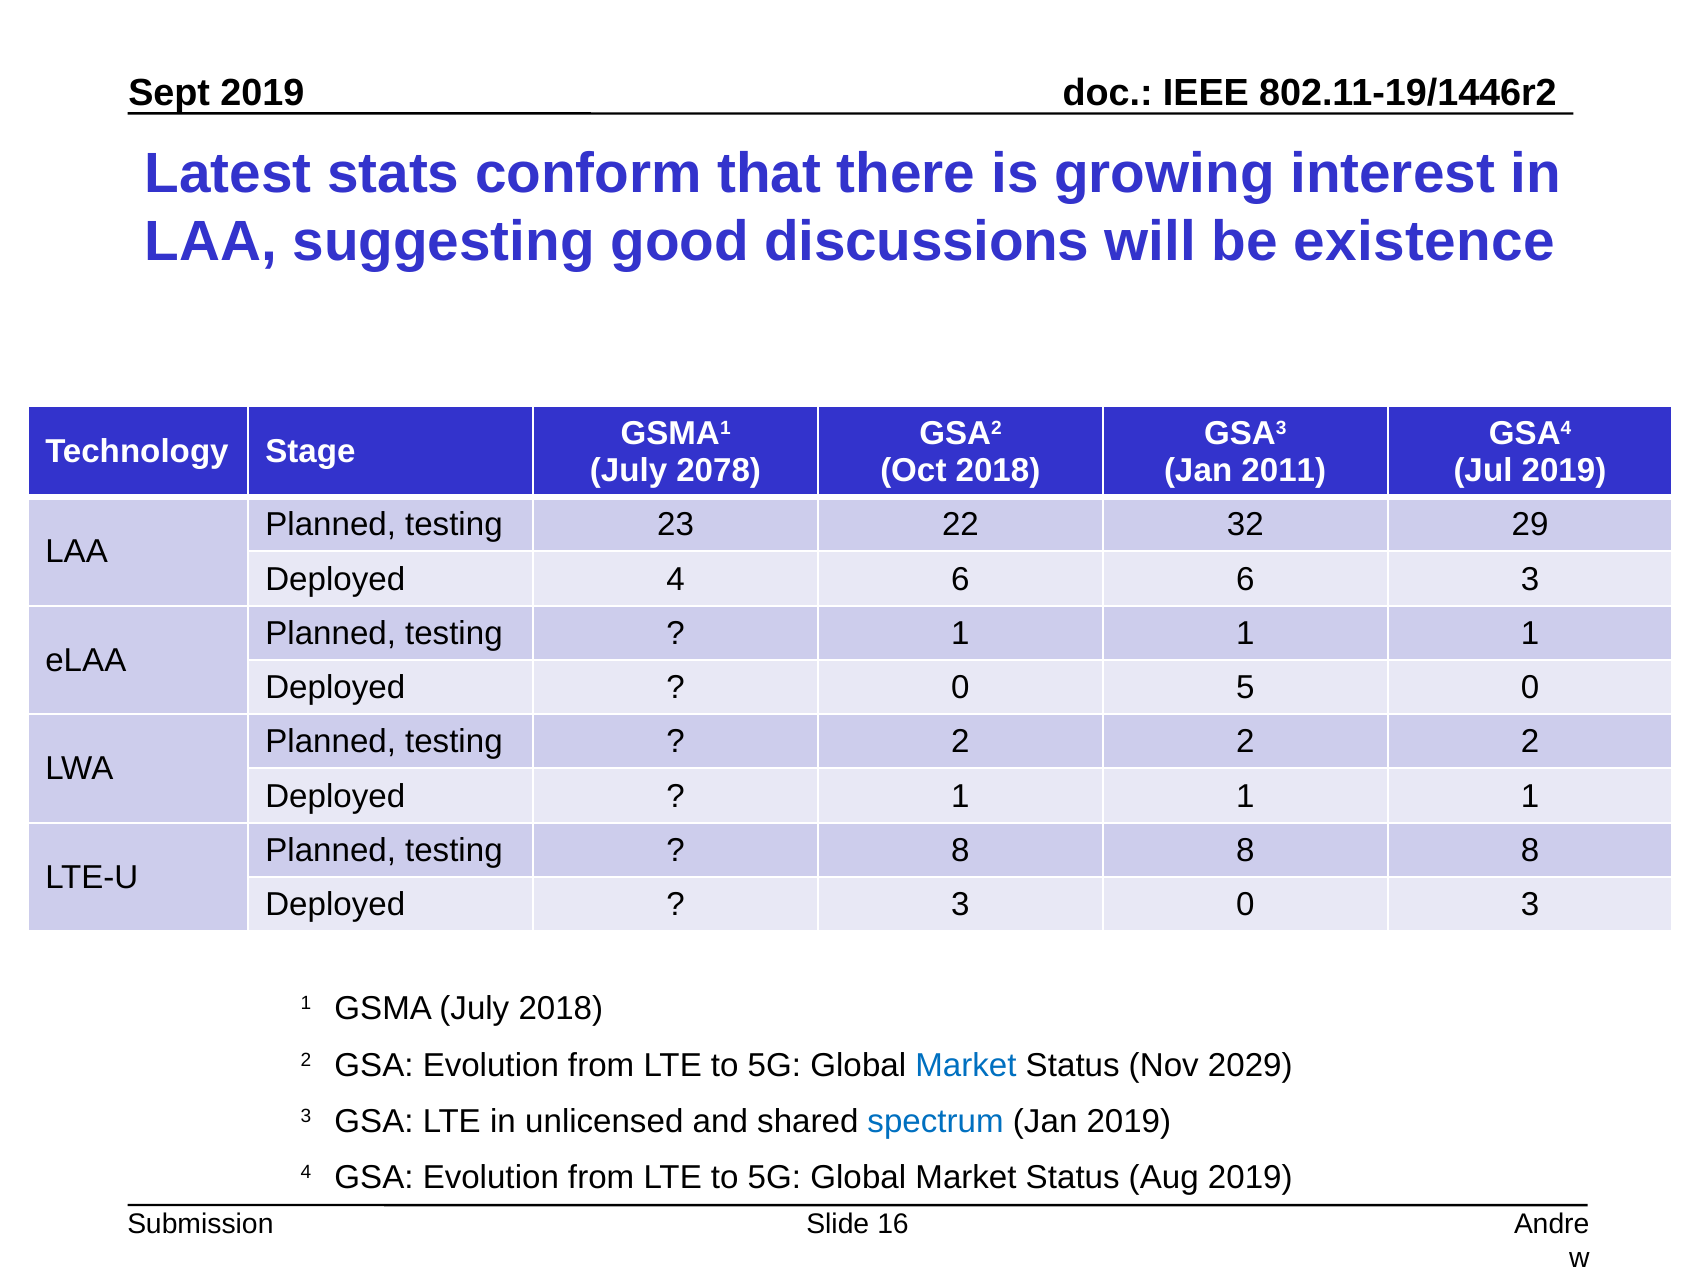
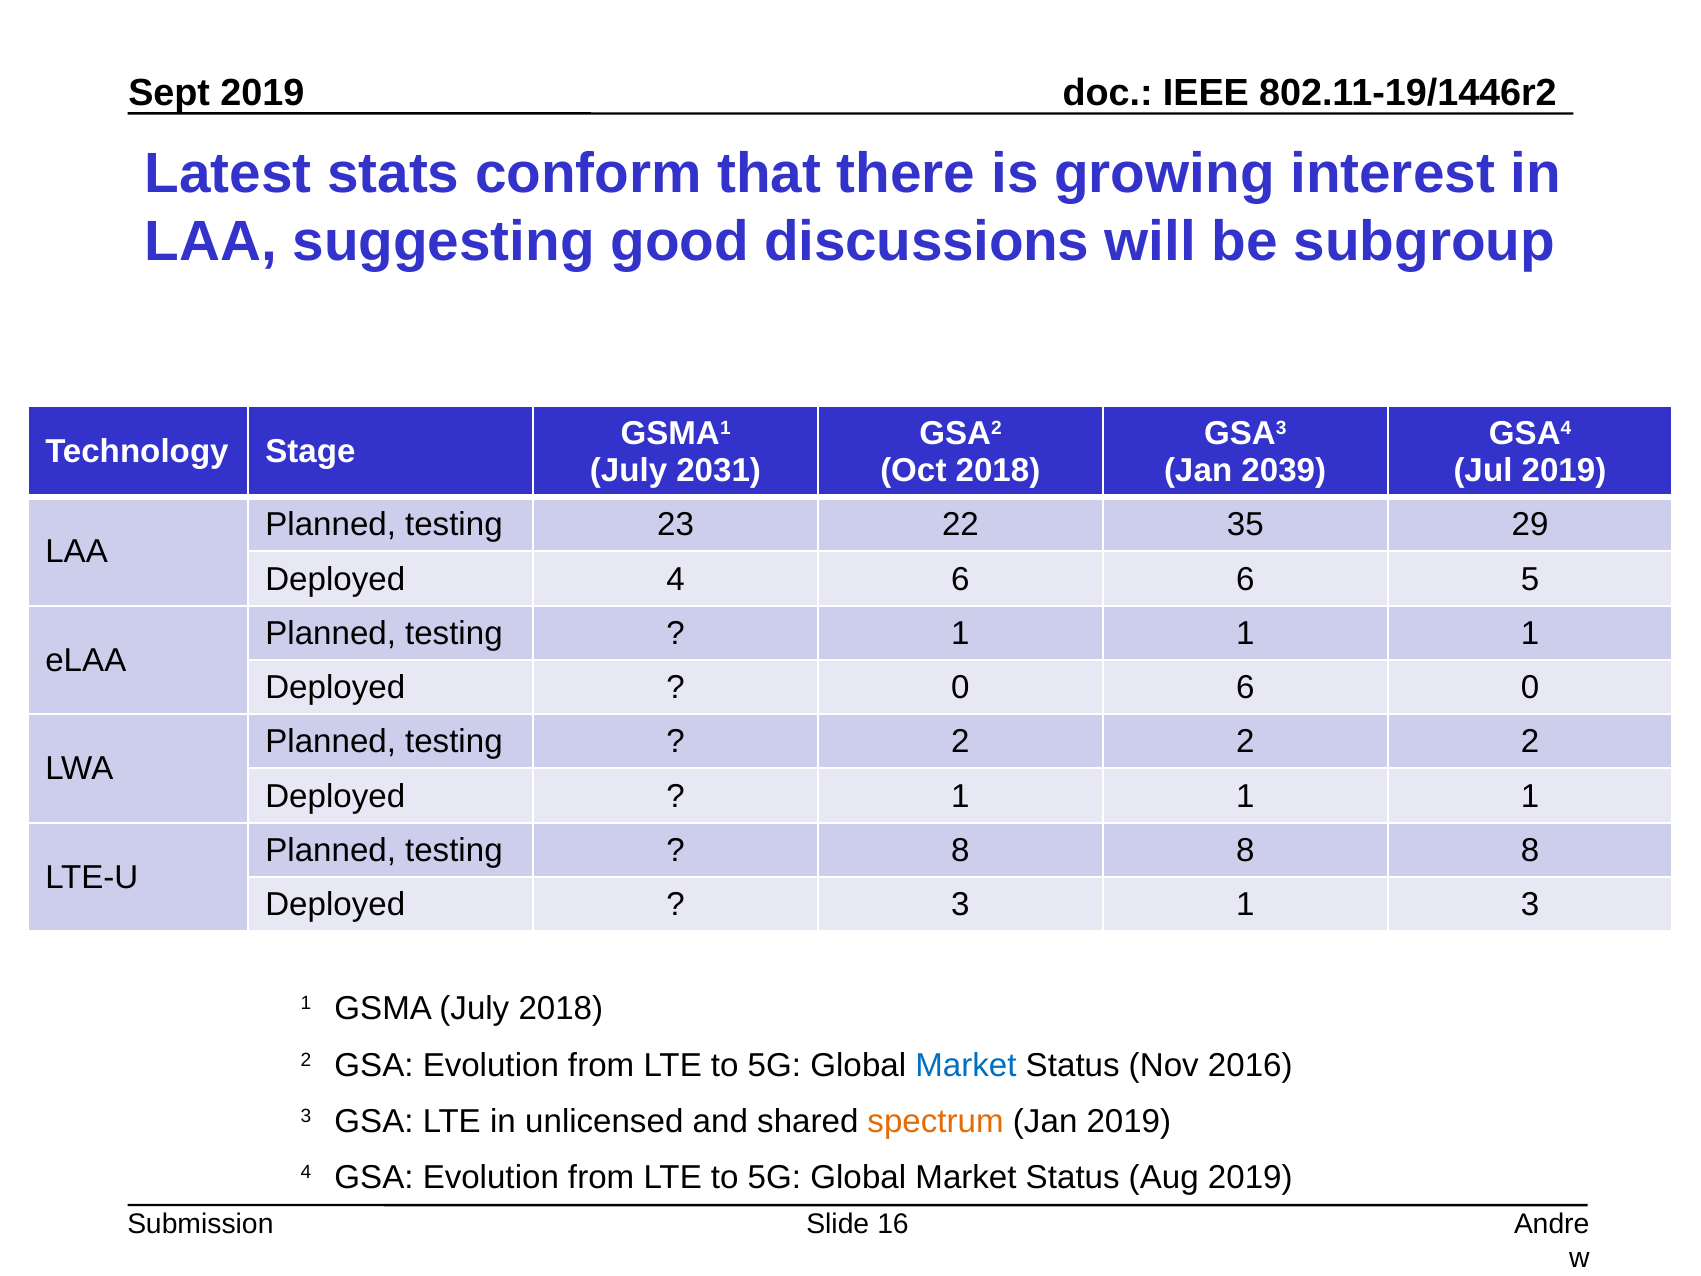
existence: existence -> subgroup (1424, 242)
2078: 2078 -> 2031 (719, 471)
2011: 2011 -> 2039 (1284, 471)
32: 32 -> 35 (1245, 525)
6 3: 3 -> 5 (1530, 579)
0 5: 5 -> 6 (1245, 687)
3 0: 0 -> 1 (1245, 904)
2029: 2029 -> 2016 (1250, 1065)
spectrum colour: blue -> orange (936, 1121)
